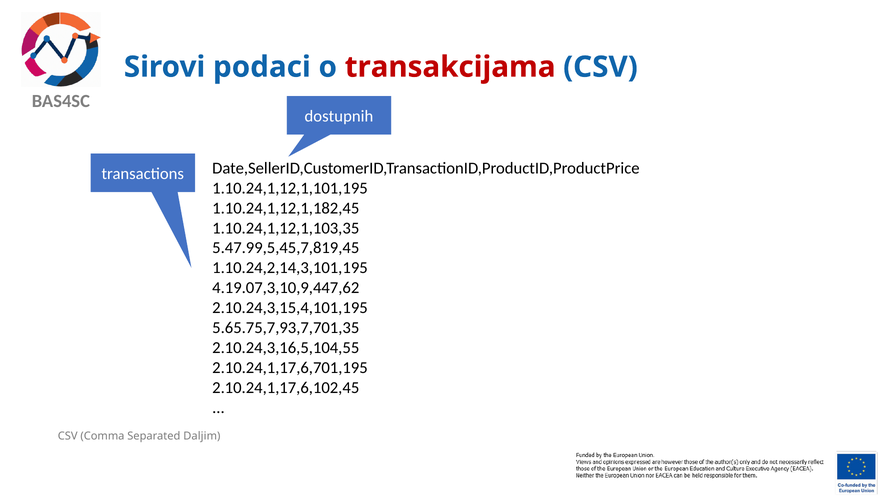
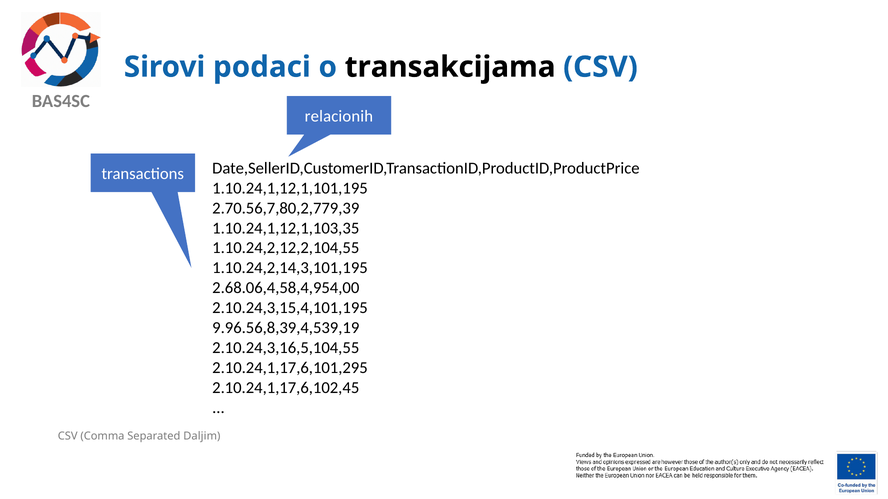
transakcijama colour: red -> black (450, 67)
dostupnih: dostupnih -> relacionih (339, 117)
1.10.24,1,12,1,182,45: 1.10.24,1,12,1,182,45 -> 2.70.56,7,80,2,779,39 (286, 208)
5.47.99,5,45,7,819,45: 5.47.99,5,45,7,819,45 -> 1.10.24,2,12,2,104,55 (286, 248)
4.19.07,3,10,9,447,62: 4.19.07,3,10,9,447,62 -> 2.68.06,4,58,4,954,00 (286, 288)
5.65.75,7,93,7,701,35: 5.65.75,7,93,7,701,35 -> 9.96.56,8,39,4,539,19 (286, 328)
2.10.24,1,17,6,701,195: 2.10.24,1,17,6,701,195 -> 2.10.24,1,17,6,101,295 (290, 368)
